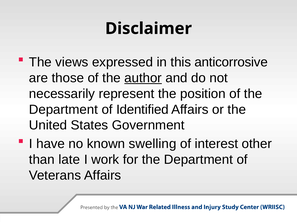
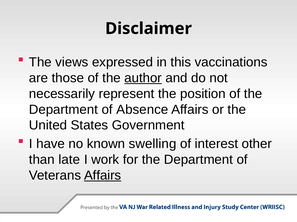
anticorrosive: anticorrosive -> vaccinations (231, 62)
Identified: Identified -> Absence (142, 110)
Affairs underline: none -> present (103, 176)
